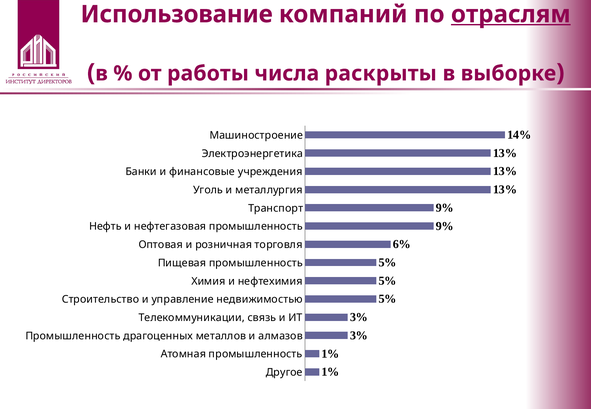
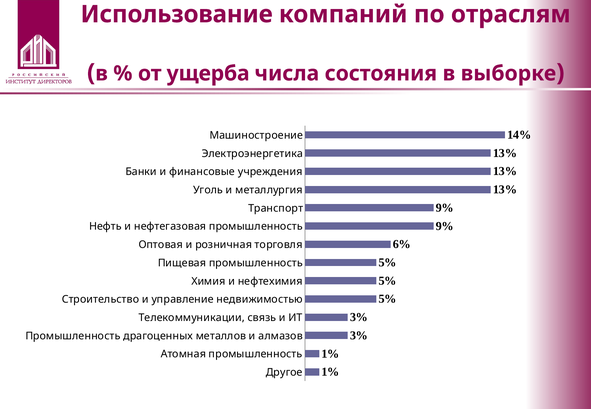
отраслям underline: present -> none (511, 14)
работы: работы -> ущерба (208, 73)
раскрыты: раскрыты -> состояния (381, 73)
